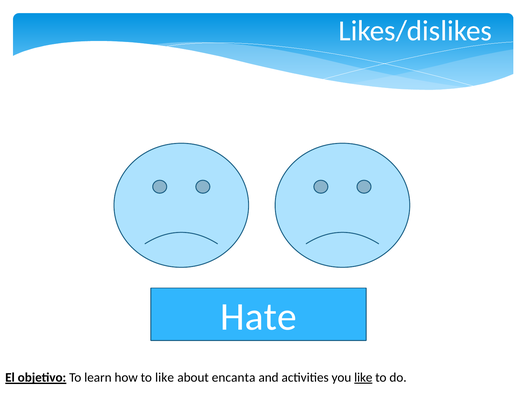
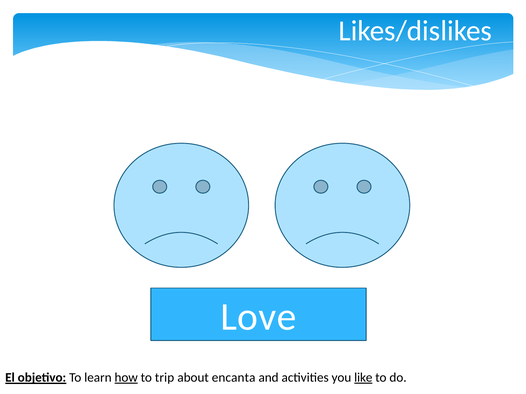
Hate: Hate -> Love (258, 317)
how underline: none -> present (126, 378)
to like: like -> trip (165, 378)
